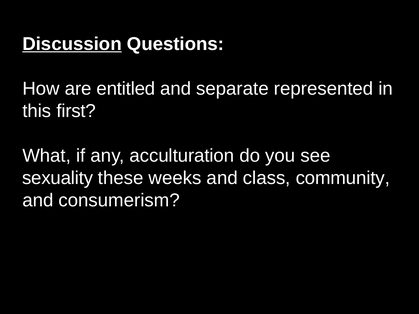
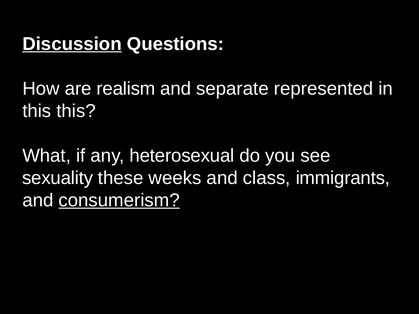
entitled: entitled -> realism (126, 89)
this first: first -> this (76, 111)
acculturation: acculturation -> heterosexual (182, 156)
community: community -> immigrants (343, 178)
consumerism underline: none -> present (119, 200)
